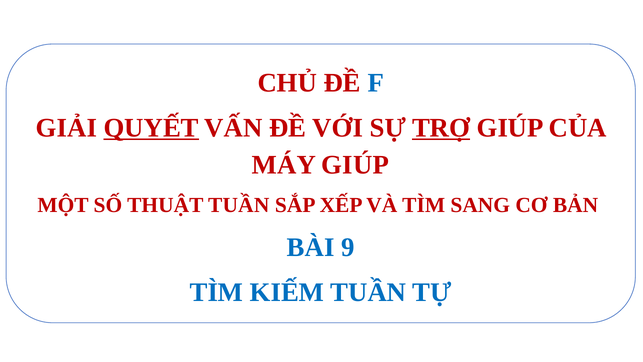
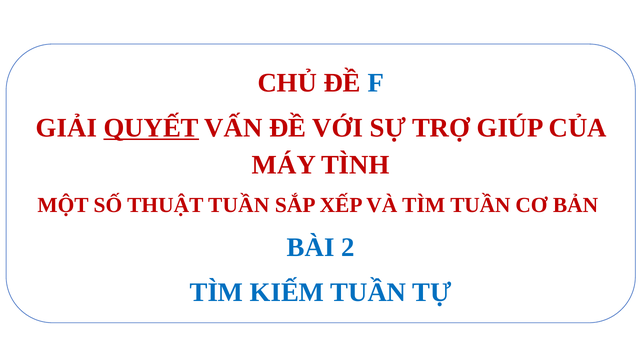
TRỢ underline: present -> none (441, 128)
MÁY GIÚP: GIÚP -> TÌNH (355, 165)
TÌM SANG: SANG -> TUẦN (480, 205)
9: 9 -> 2 (348, 247)
